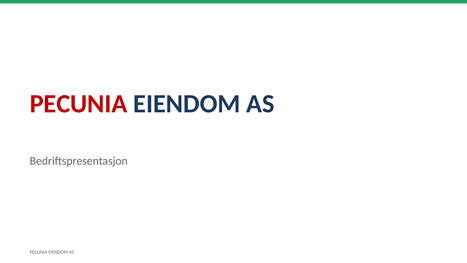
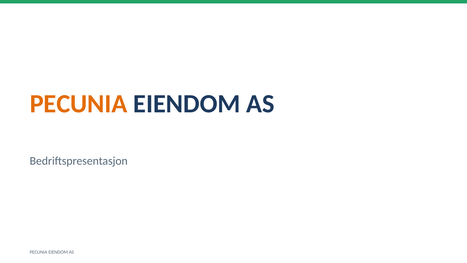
PECUNIA colour: red -> orange (79, 104)
